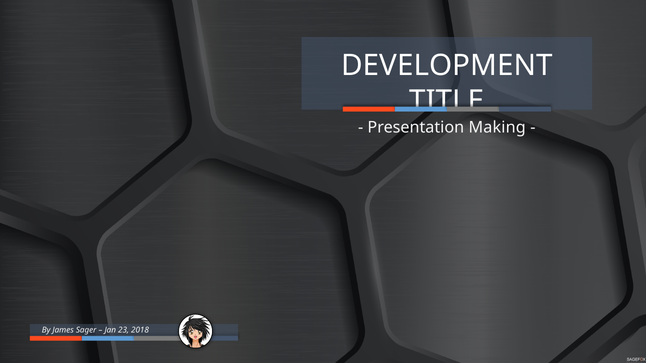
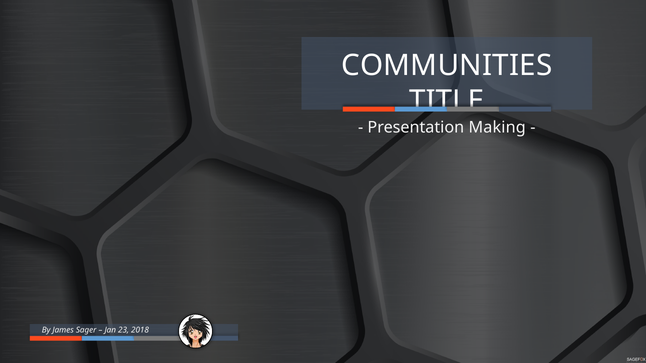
DEVELOPMENT: DEVELOPMENT -> COMMUNITIES (447, 66)
